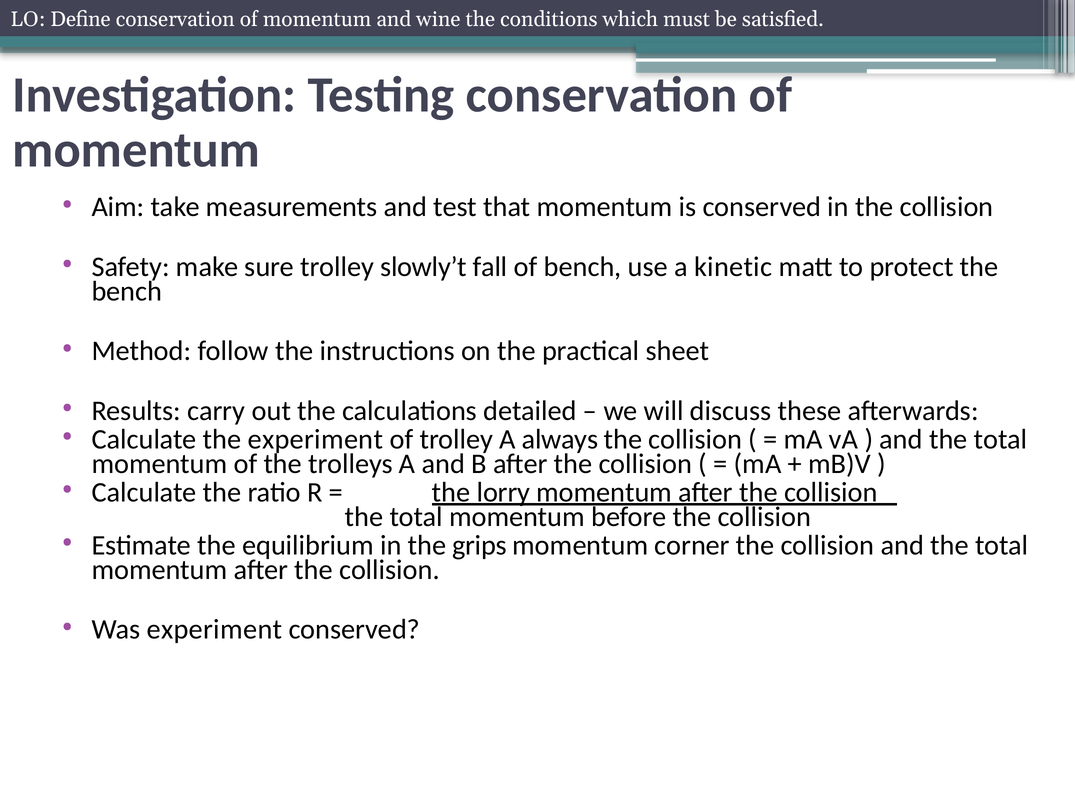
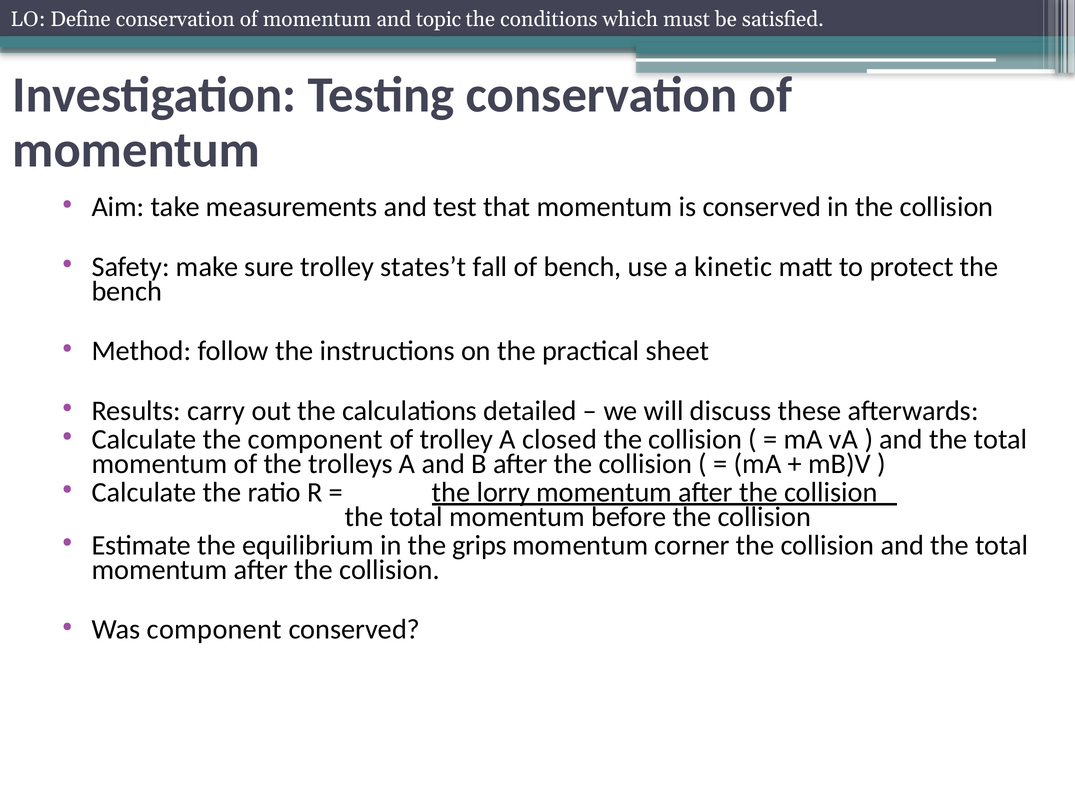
wine: wine -> topic (439, 19)
slowly’t: slowly’t -> states’t (423, 267)
the experiment: experiment -> component (315, 439)
always: always -> closed (560, 439)
Was experiment: experiment -> component (214, 630)
